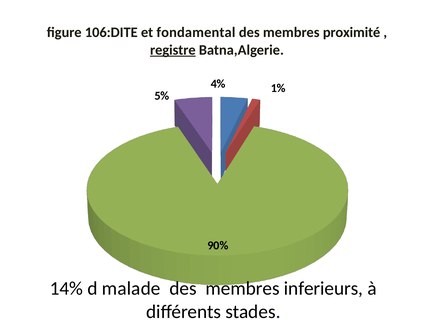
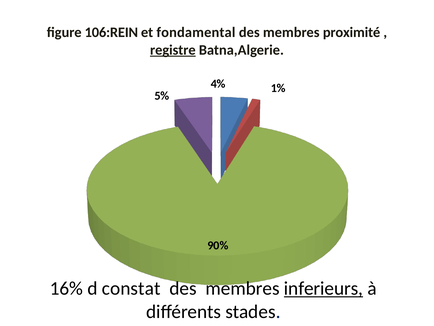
106:DITE: 106:DITE -> 106:REIN (111, 32)
14%: 14% -> 16% (66, 288)
malade: malade -> constat (131, 288)
inferieurs underline: none -> present (324, 288)
